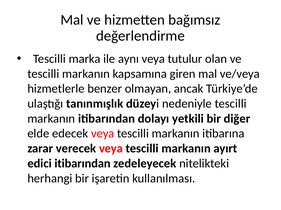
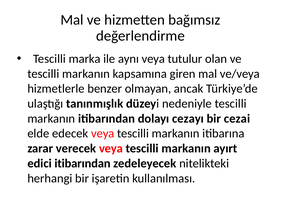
yetkili: yetkili -> cezayı (188, 119)
diğer: diğer -> cezai (237, 119)
